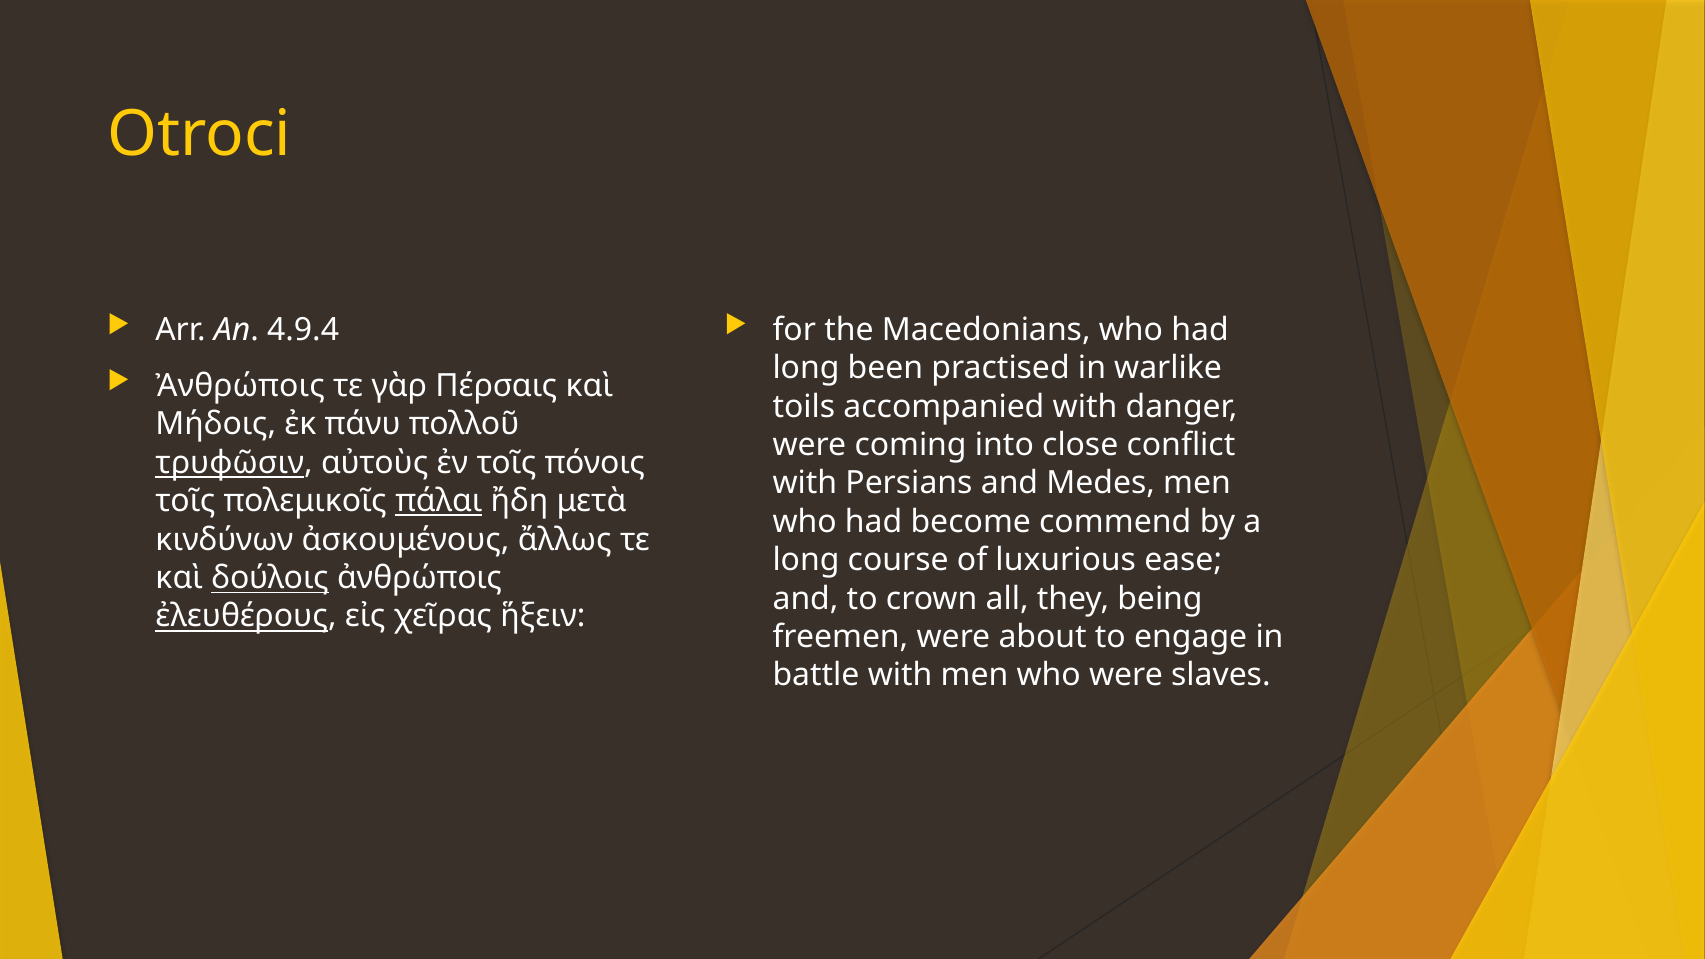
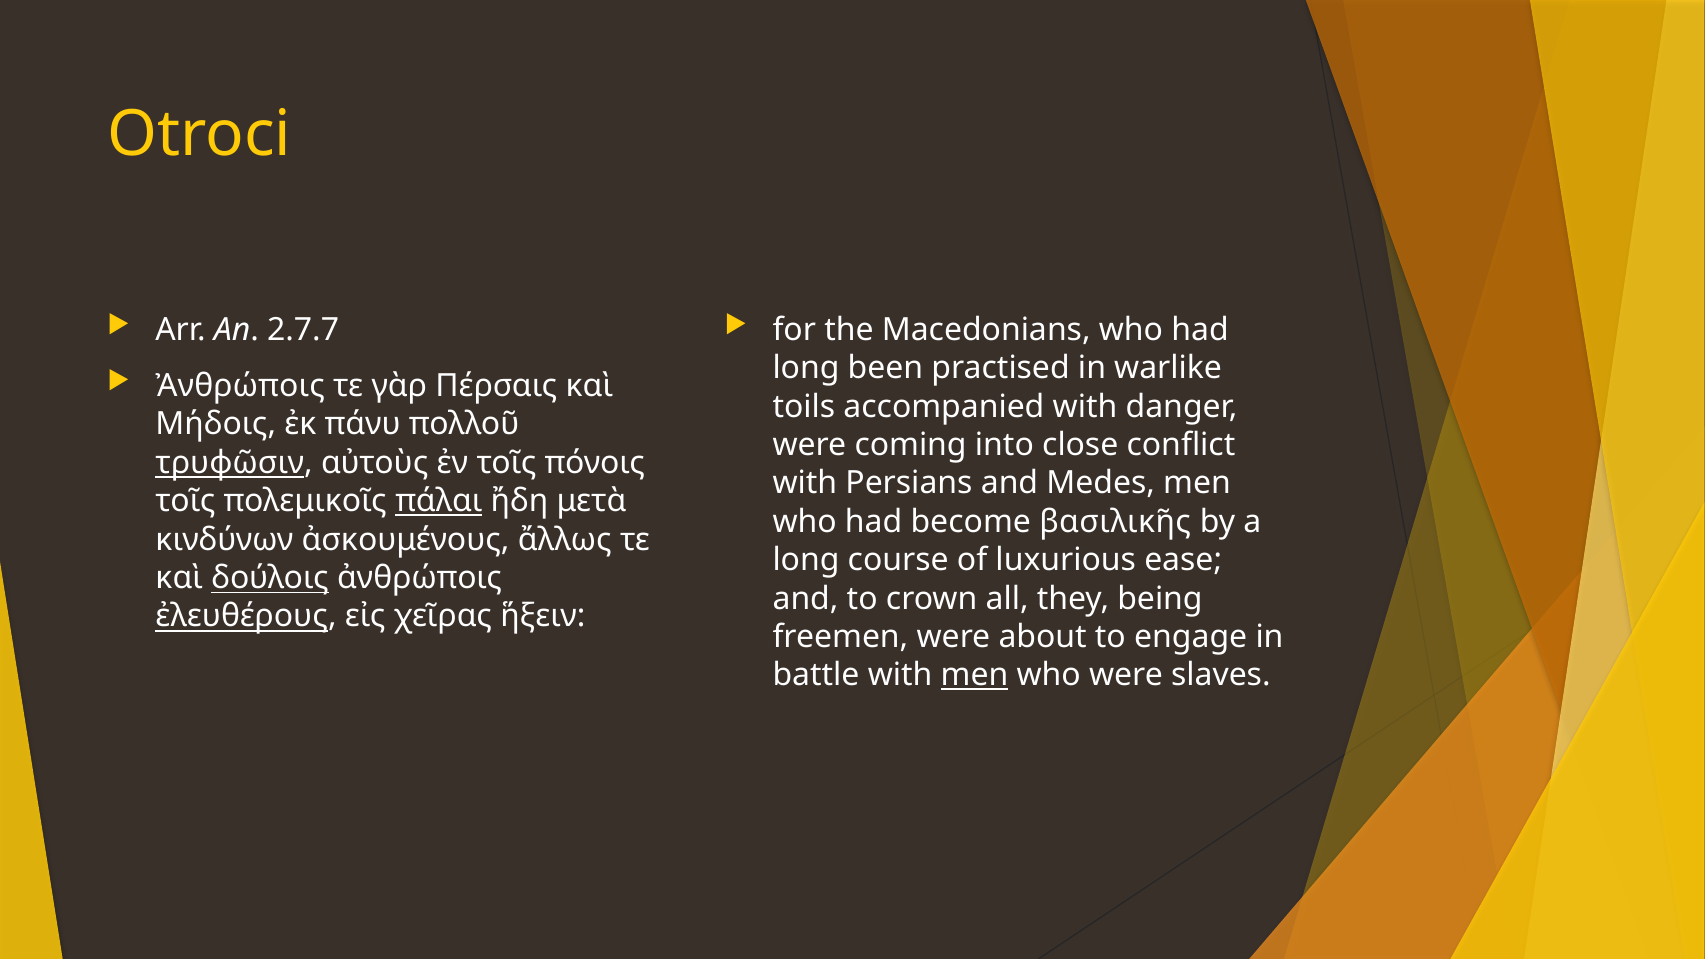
4.9.4: 4.9.4 -> 2.7.7 (303, 330)
commend: commend -> βασιλικῆς (1115, 522)
men underline: none -> present (974, 675)
